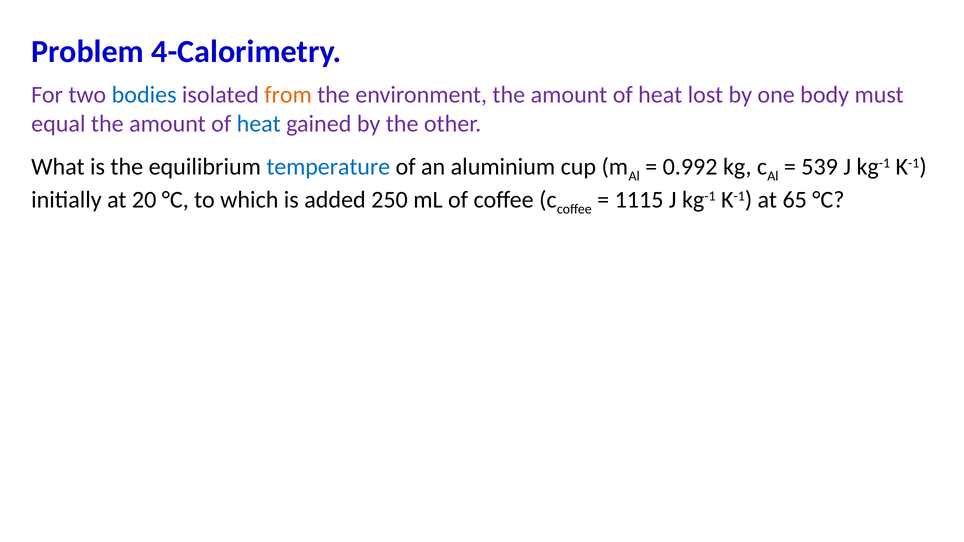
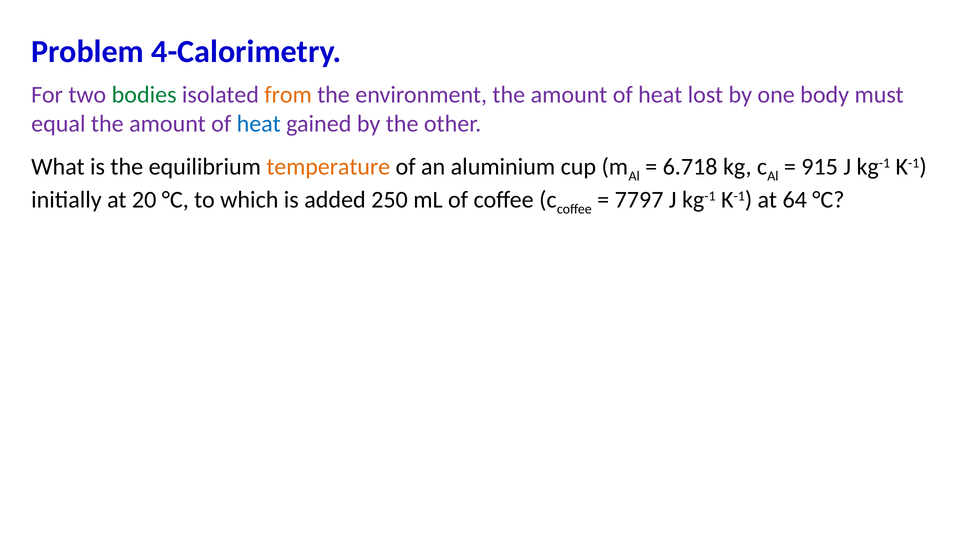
bodies colour: blue -> green (144, 95)
temperature colour: blue -> orange (328, 167)
0.992: 0.992 -> 6.718 (690, 167)
539: 539 -> 915 (820, 167)
1115: 1115 -> 7797 (639, 200)
65: 65 -> 64 (795, 200)
